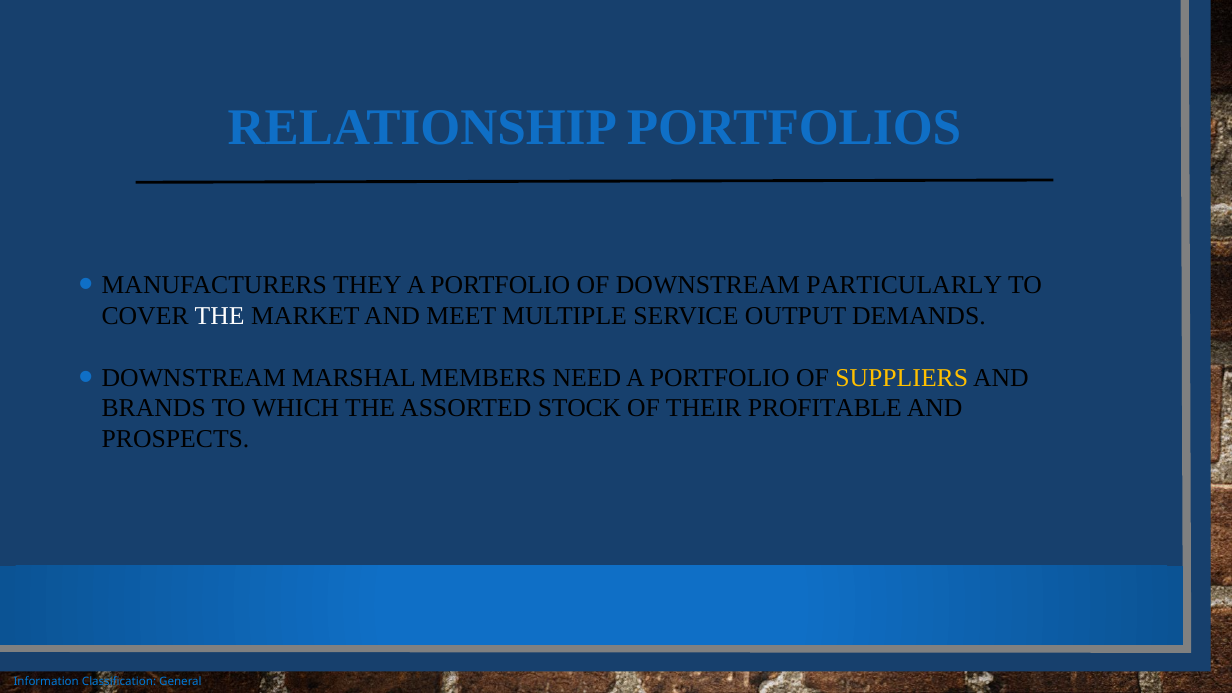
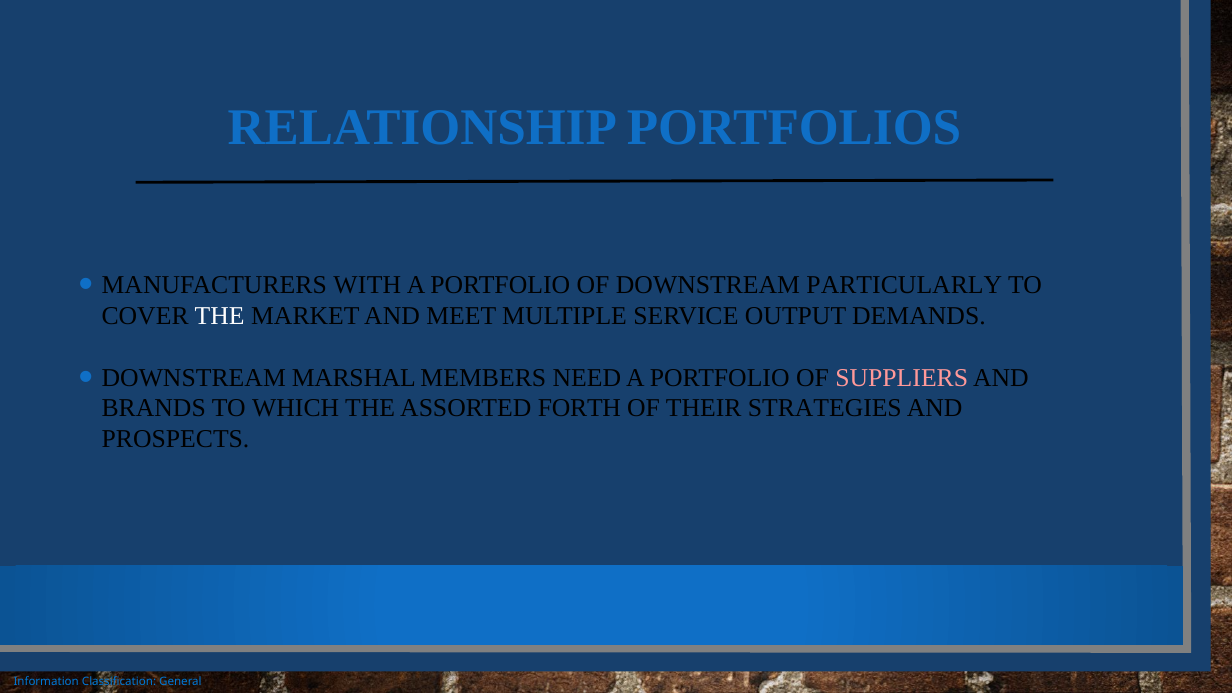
THEY: THEY -> WITH (367, 285)
SUPPLIERS colour: yellow -> pink (902, 378)
STOCK: STOCK -> FORTH (579, 408)
PROFITABLE: PROFITABLE -> STRATEGIES (825, 408)
